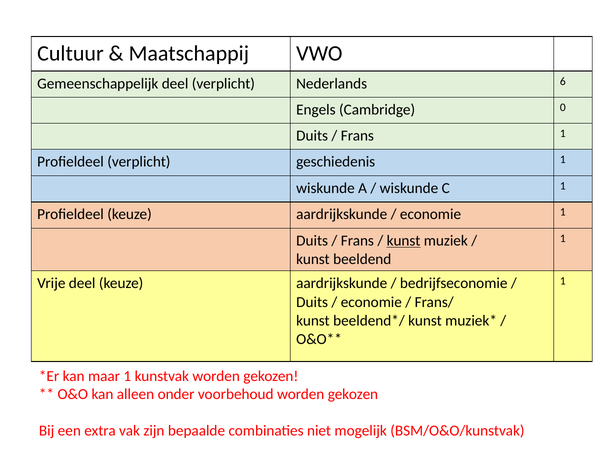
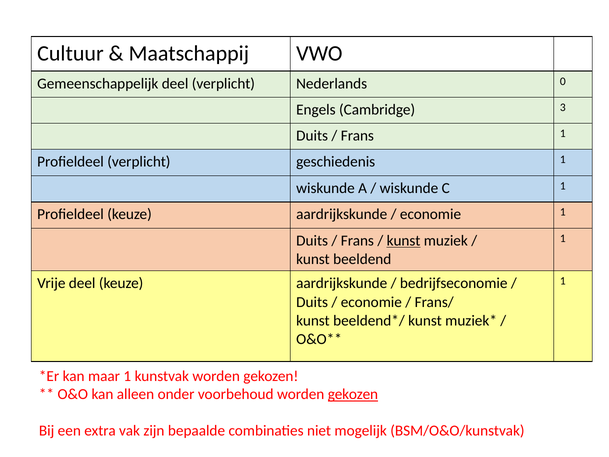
6: 6 -> 0 (563, 81)
0: 0 -> 3 (563, 107)
gekozen underline: none -> present (353, 394)
